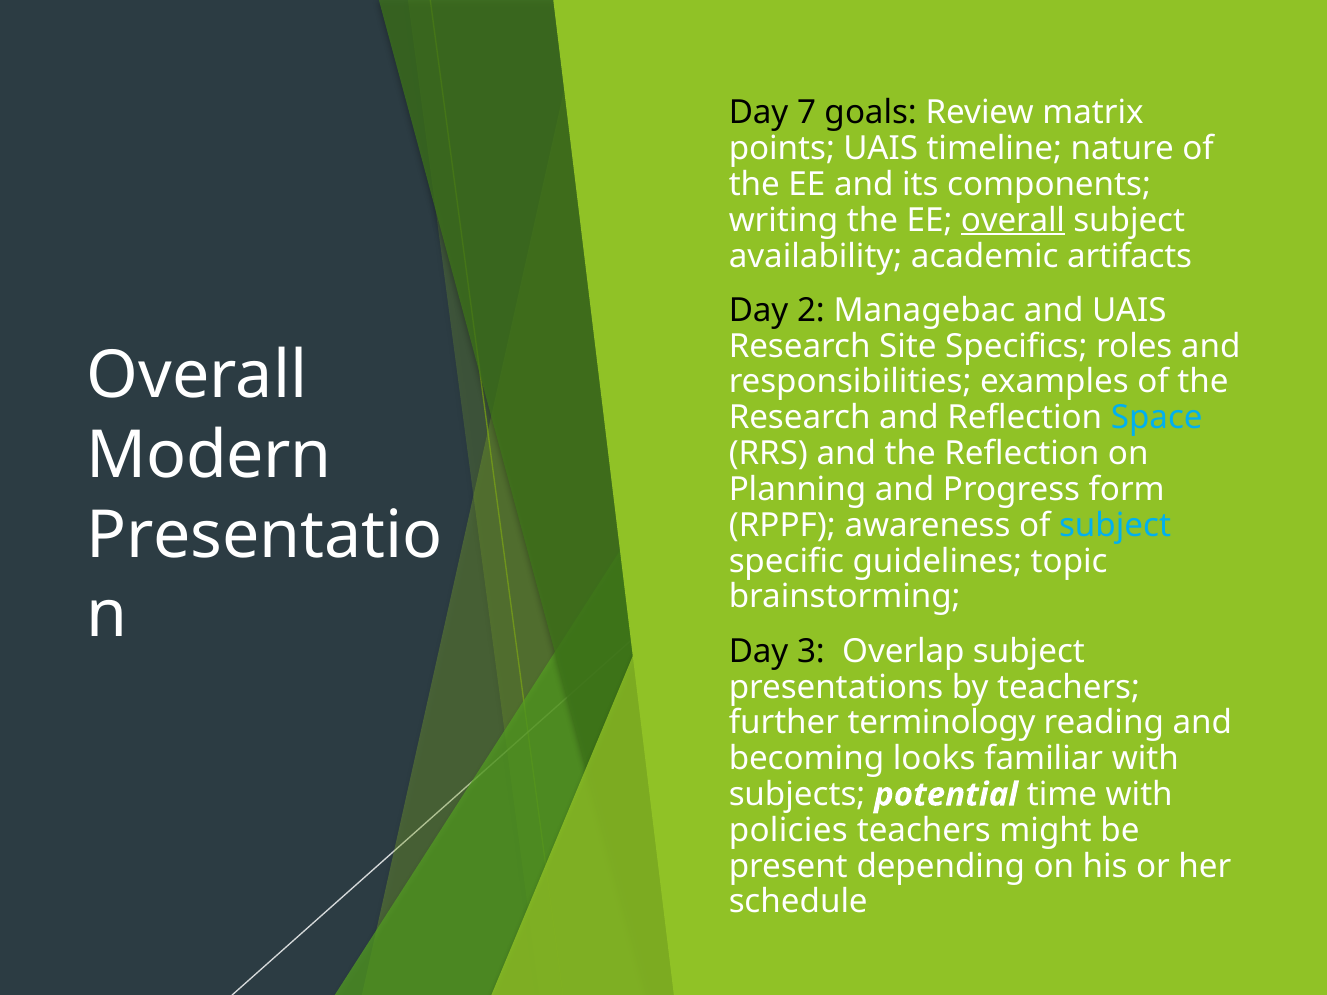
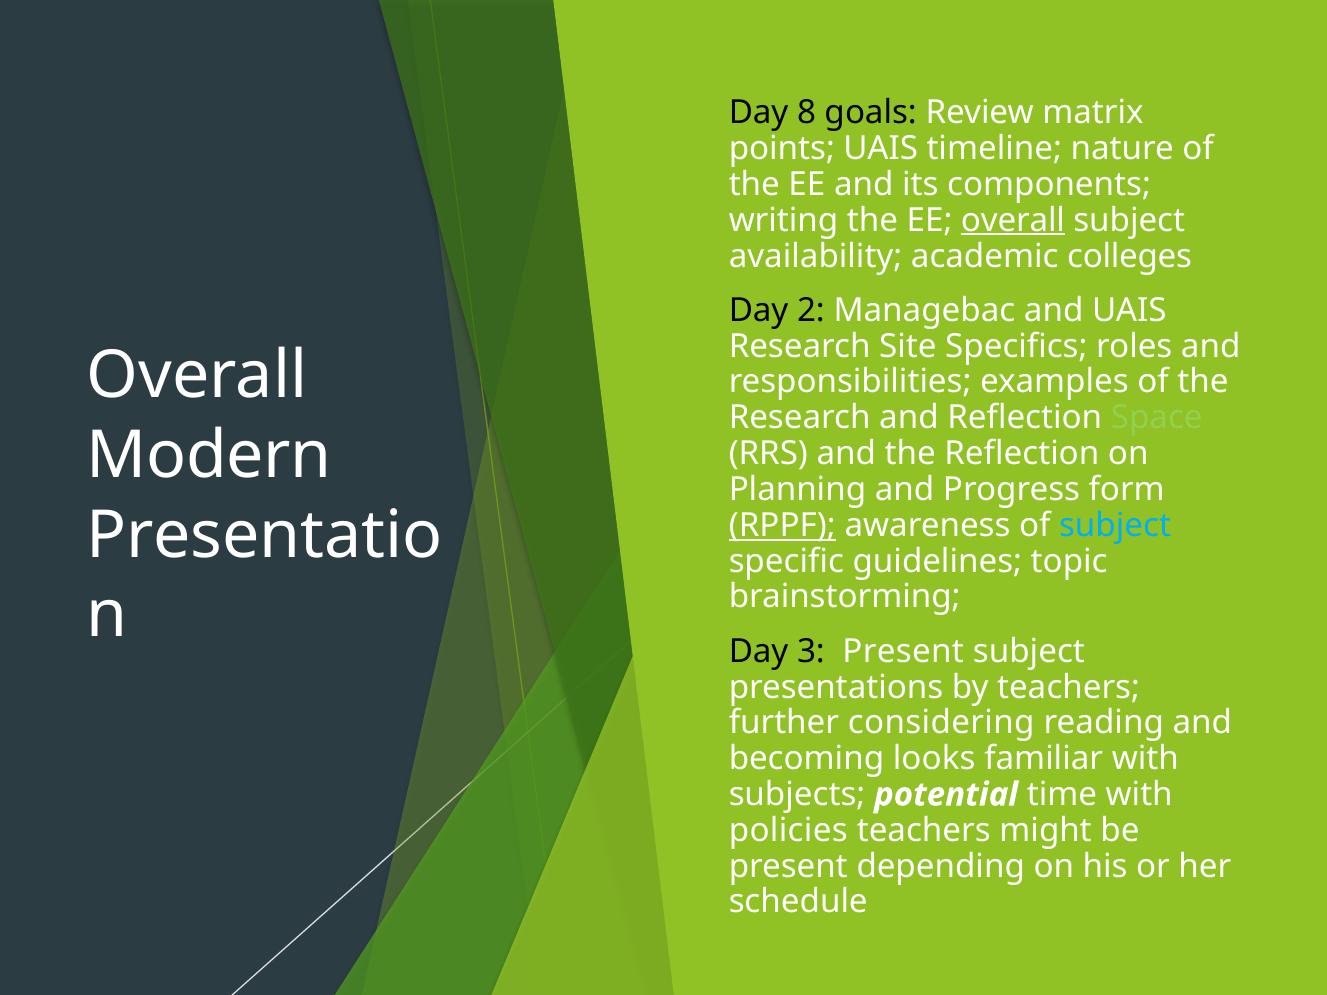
7: 7 -> 8 (807, 113)
artifacts: artifacts -> colleges (1130, 256)
Space colour: light blue -> light green (1157, 418)
RPPF underline: none -> present (782, 525)
3 Overlap: Overlap -> Present (903, 651)
terminology: terminology -> considering (941, 723)
